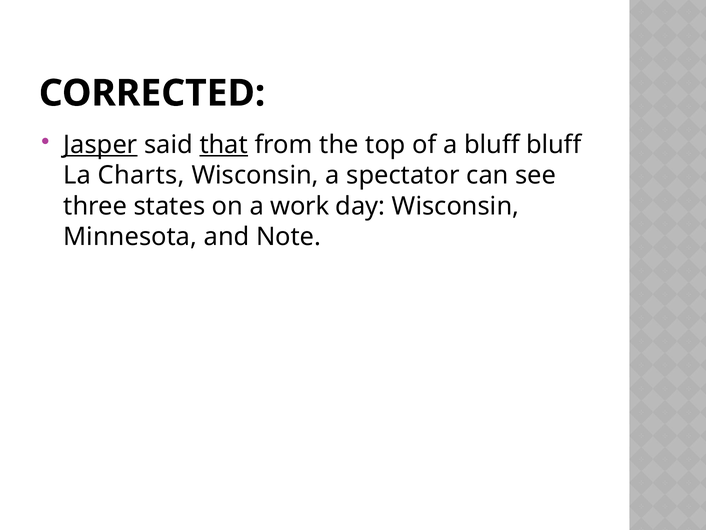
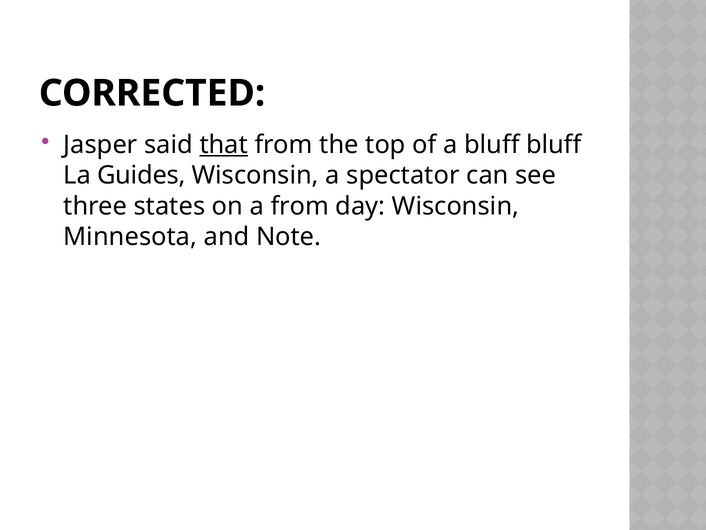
Jasper underline: present -> none (100, 145)
Charts: Charts -> Guides (141, 175)
a work: work -> from (300, 206)
